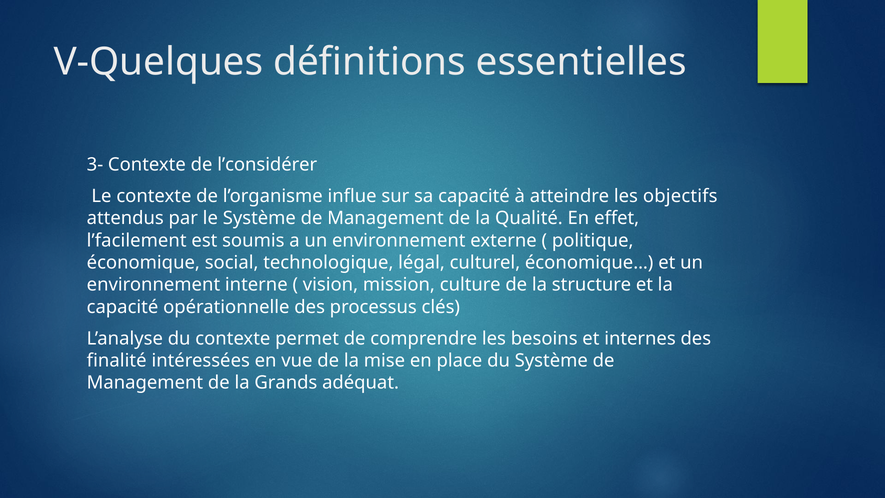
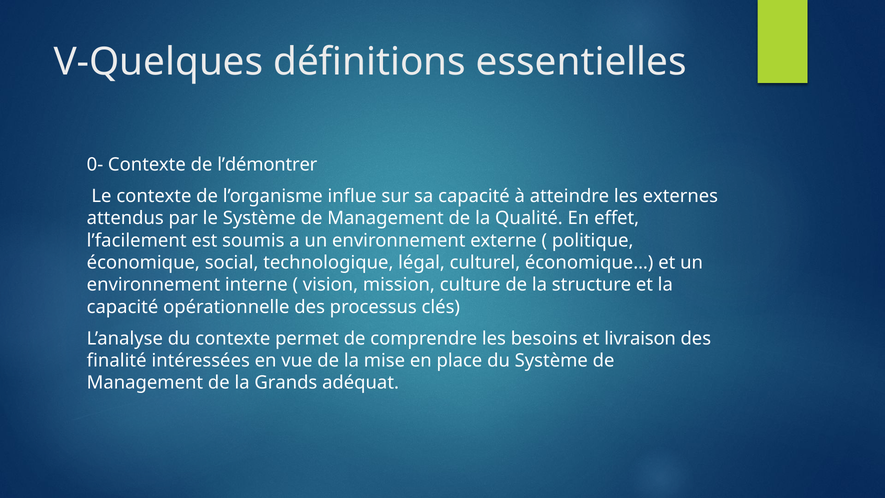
3-: 3- -> 0- (95, 165)
l’considérer: l’considérer -> l’démontrer (267, 165)
objectifs: objectifs -> externes (680, 196)
internes: internes -> livraison (640, 338)
